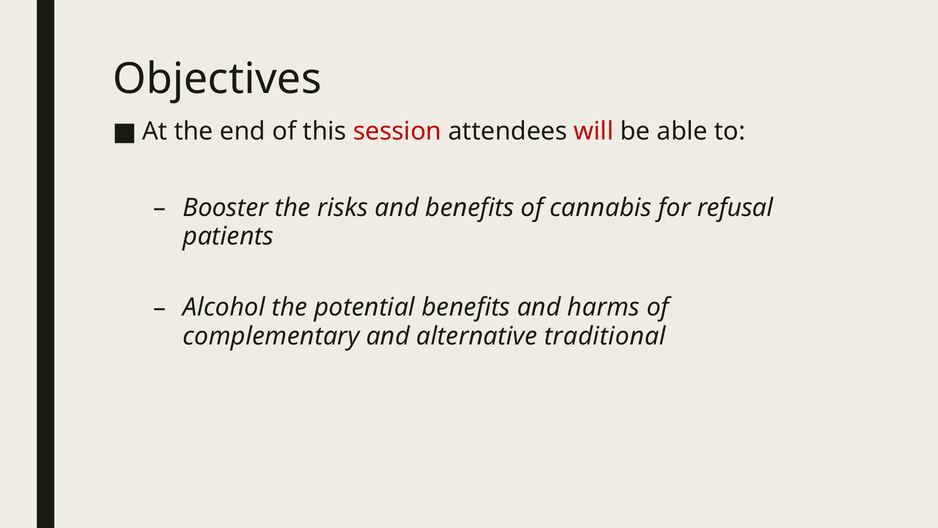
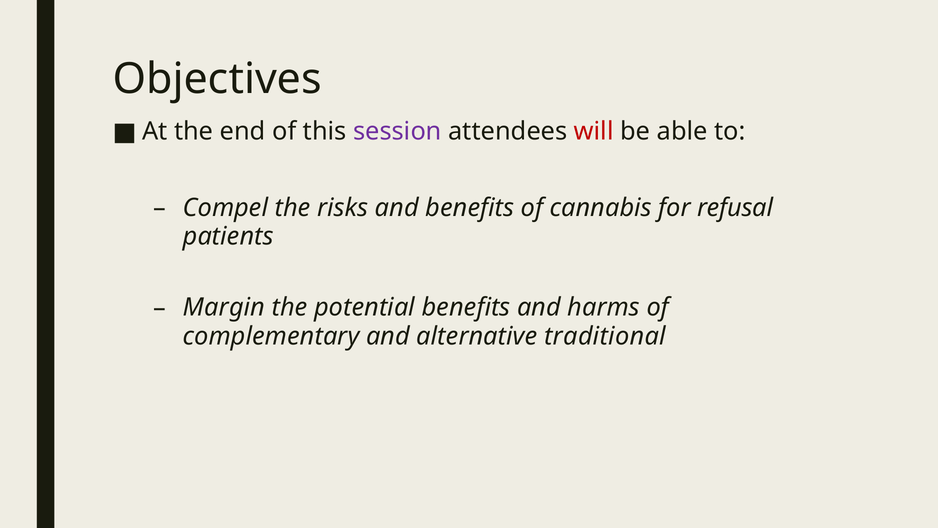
session colour: red -> purple (397, 132)
Booster: Booster -> Compel (226, 208)
Alcohol: Alcohol -> Margin (224, 307)
